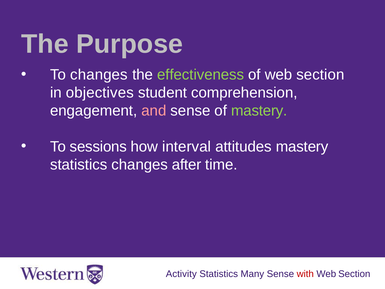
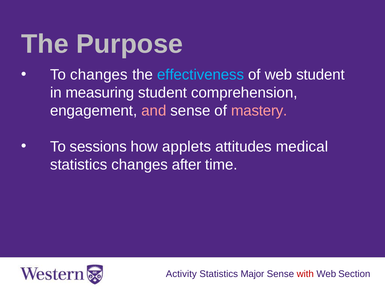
effectiveness colour: light green -> light blue (201, 75)
of web section: section -> student (320, 75)
objectives: objectives -> measuring (100, 93)
mastery colour: light green -> pink (259, 111)
interval: interval -> applets (187, 146)
attitudes mastery: mastery -> medical (302, 146)
Many: Many -> Major (252, 274)
